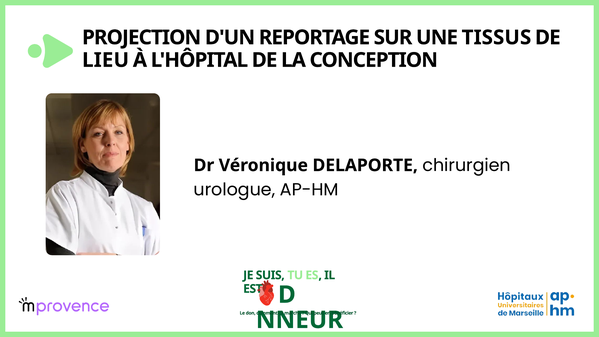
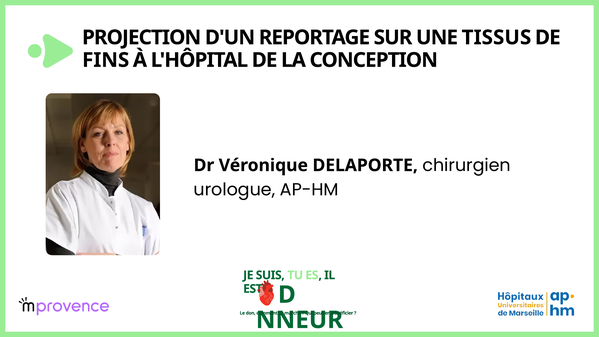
LIEU: LIEU -> FINS (106, 60)
